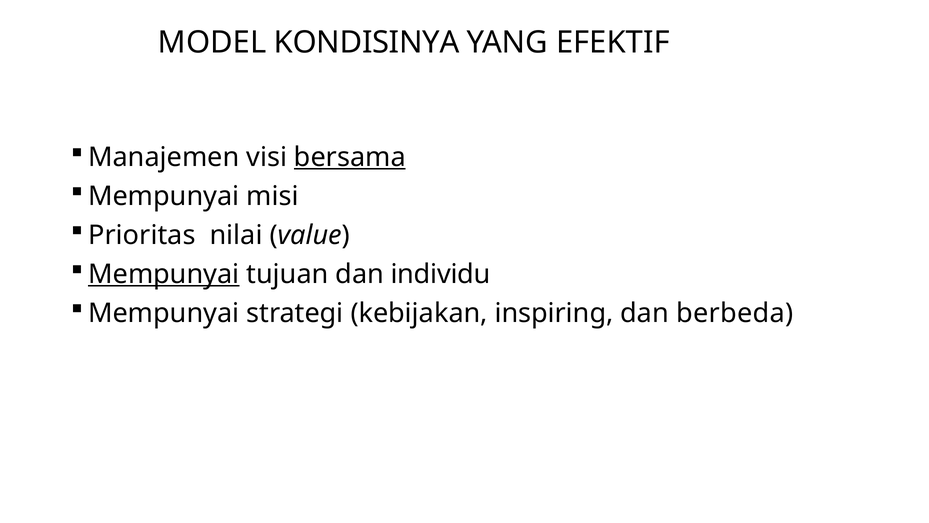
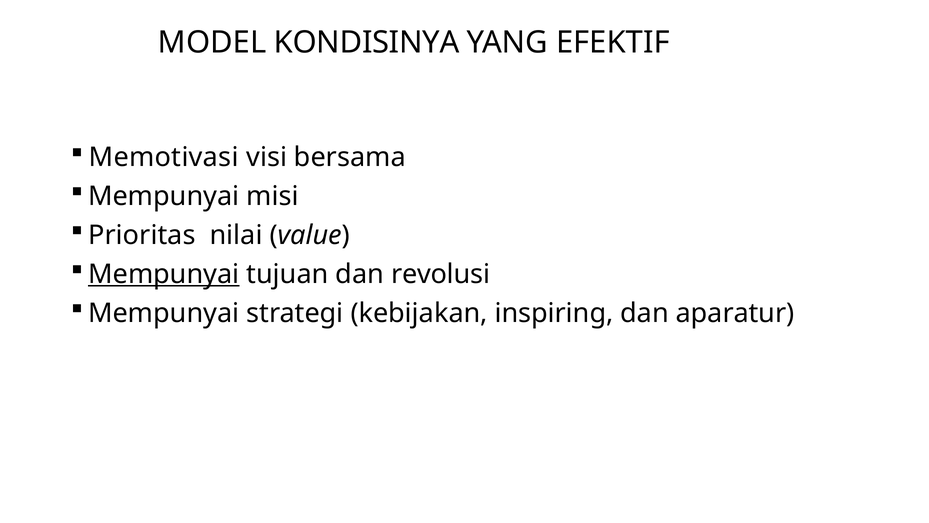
Manajemen: Manajemen -> Memotivasi (164, 157)
bersama underline: present -> none (350, 157)
individu: individu -> revolusi (441, 274)
berbeda: berbeda -> aparatur (735, 313)
